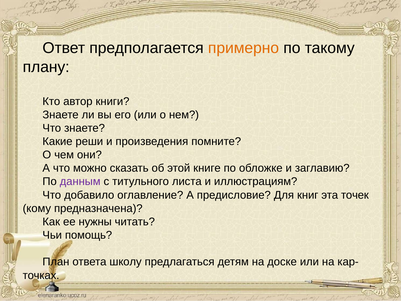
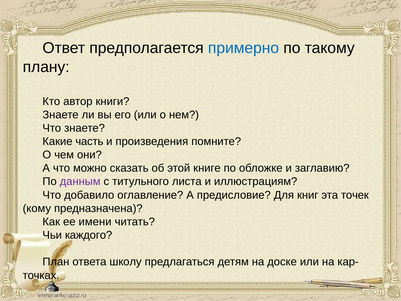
примерно colour: orange -> blue (244, 48)
реши: реши -> часть (89, 141)
нужны: нужны -> имени (95, 222)
помощь: помощь -> каждого (89, 235)
